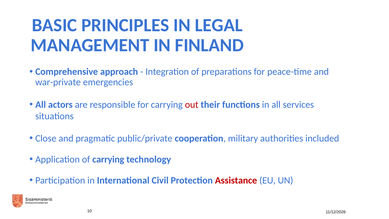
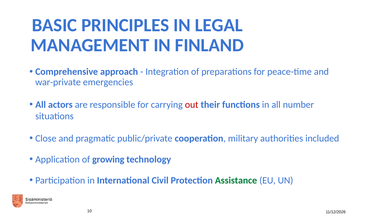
services: services -> number (298, 105)
of carrying: carrying -> growing (108, 159)
Assistance colour: red -> green (236, 180)
